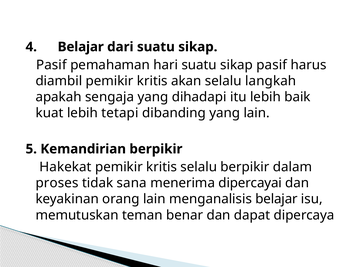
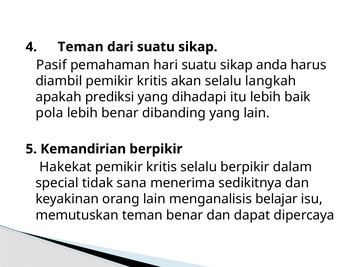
4 Belajar: Belajar -> Teman (81, 47)
pasif: pasif -> anda (272, 65)
sengaja: sengaja -> prediksi (110, 97)
kuat: kuat -> pola (49, 113)
lebih tetapi: tetapi -> benar (120, 113)
proses: proses -> special (57, 183)
dipercayai: dipercayai -> sedikitnya (250, 183)
